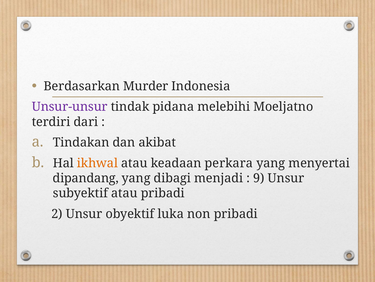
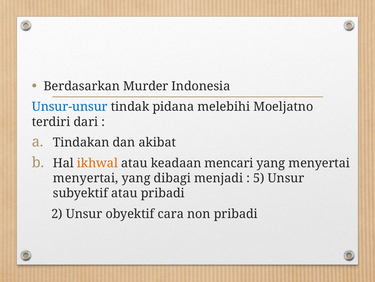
Unsur-unsur colour: purple -> blue (70, 107)
perkara: perkara -> mencari (229, 163)
dipandang: dipandang -> menyertai (86, 178)
9: 9 -> 5 (259, 178)
luka: luka -> cara (171, 213)
